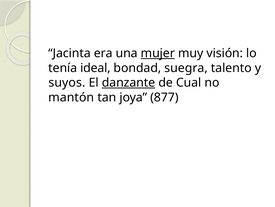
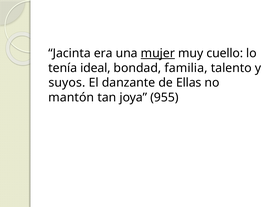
visión: visión -> cuello (225, 53)
suegra: suegra -> familia (186, 68)
danzante underline: present -> none (129, 82)
Cual: Cual -> Ellas (189, 82)
877: 877 -> 955 (164, 97)
